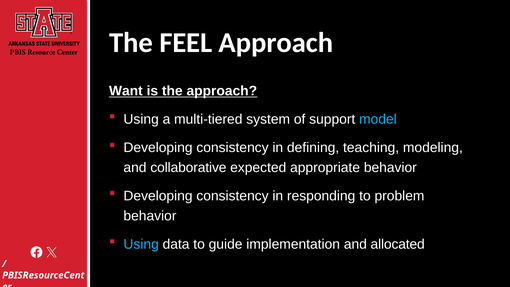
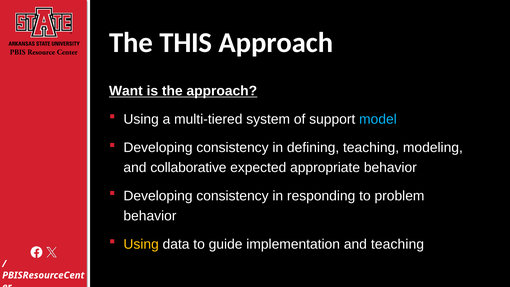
FEEL: FEEL -> THIS (186, 43)
Using colour: light blue -> yellow (141, 244)
and allocated: allocated -> teaching (398, 244)
